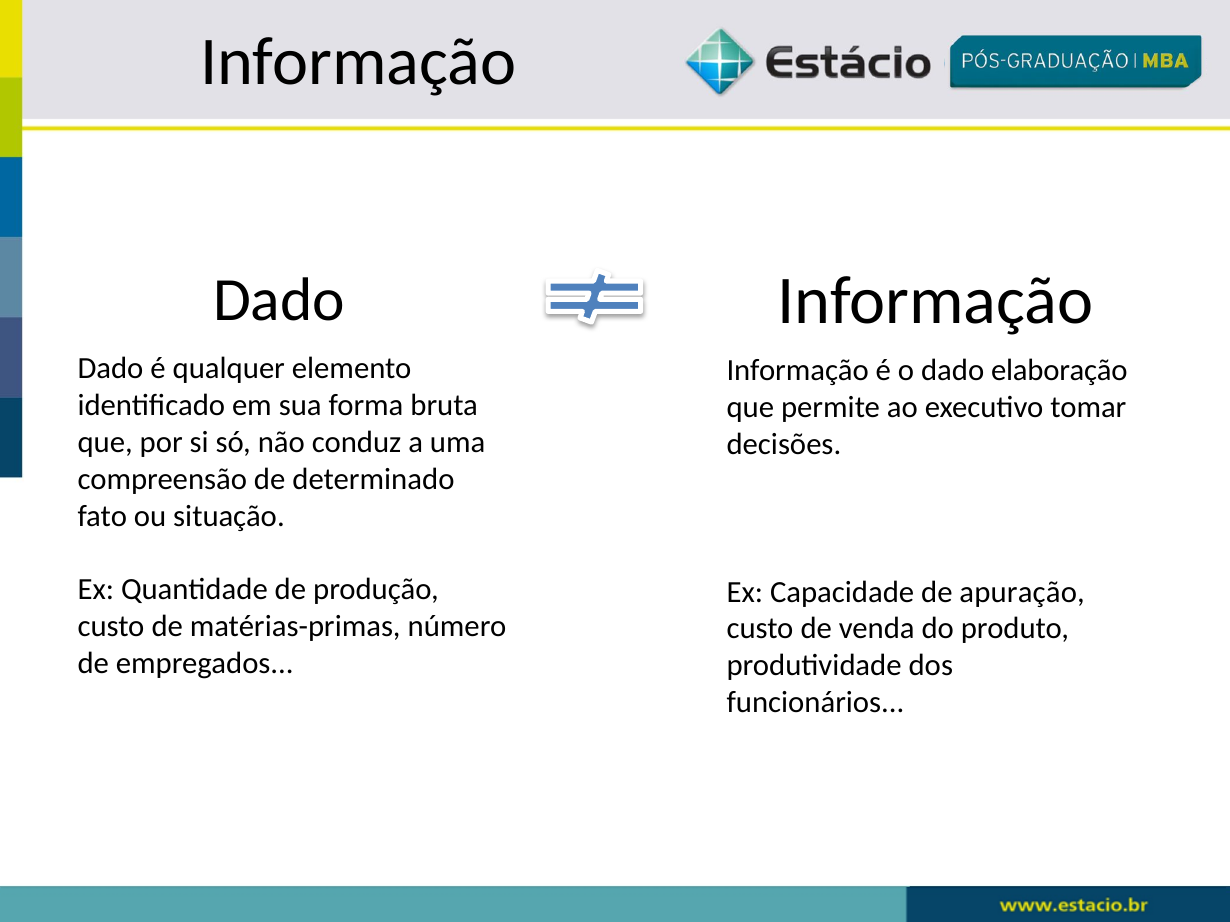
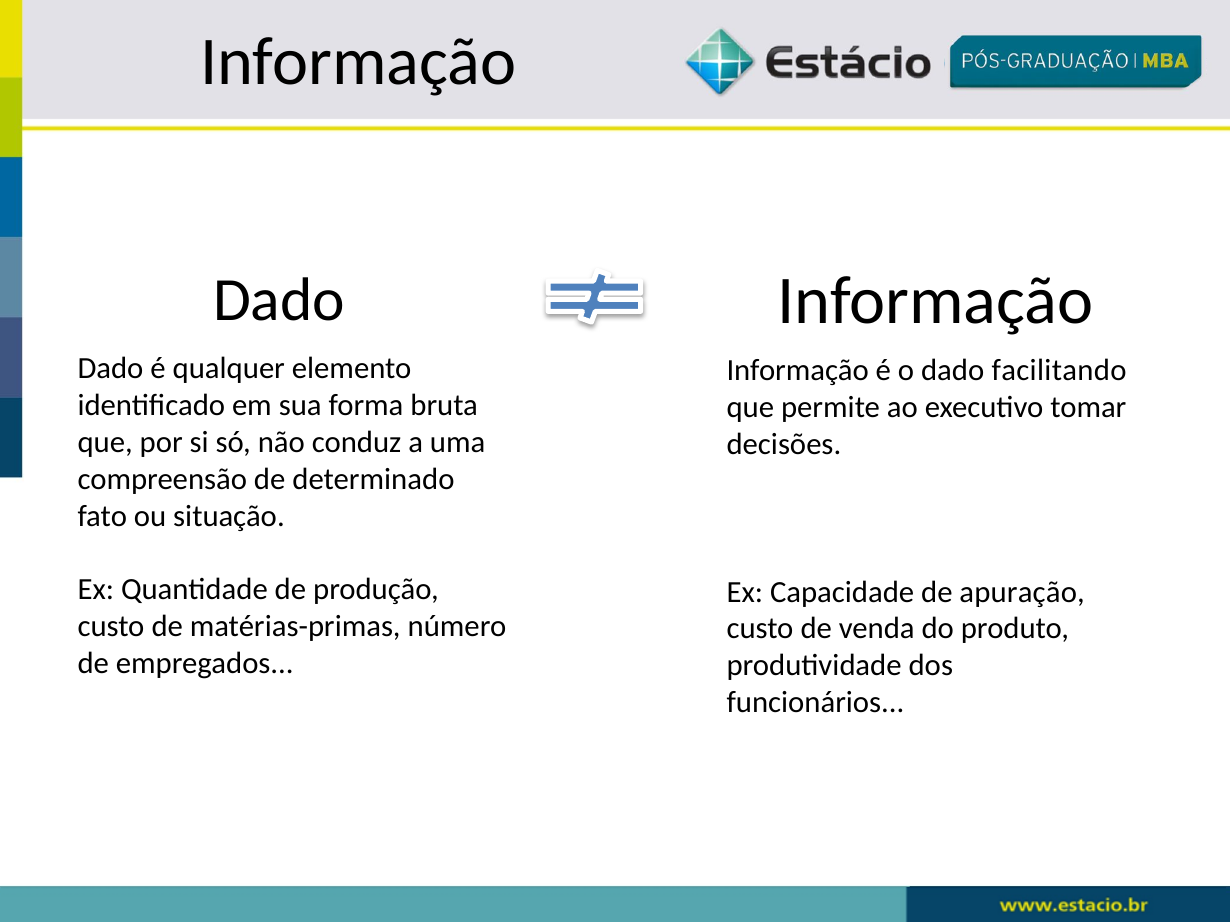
elaboração: elaboração -> facilitando (1059, 371)
